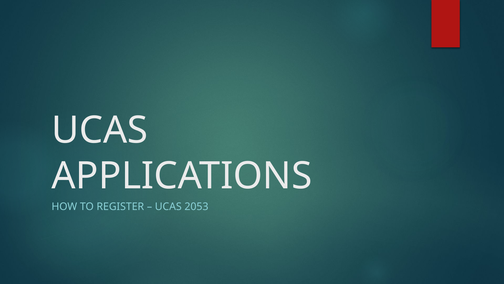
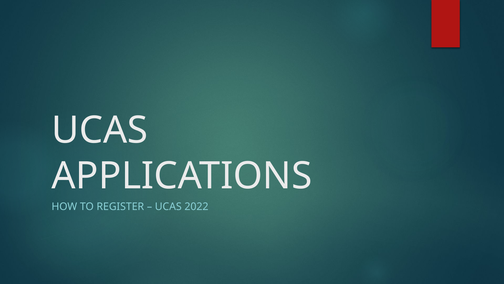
2053: 2053 -> 2022 (196, 206)
